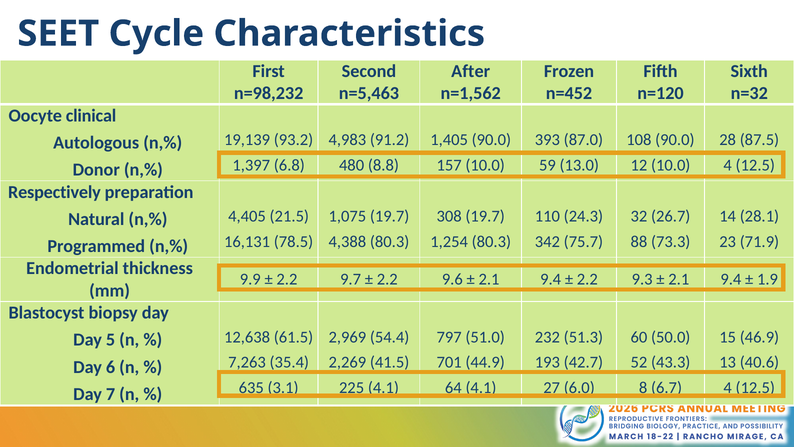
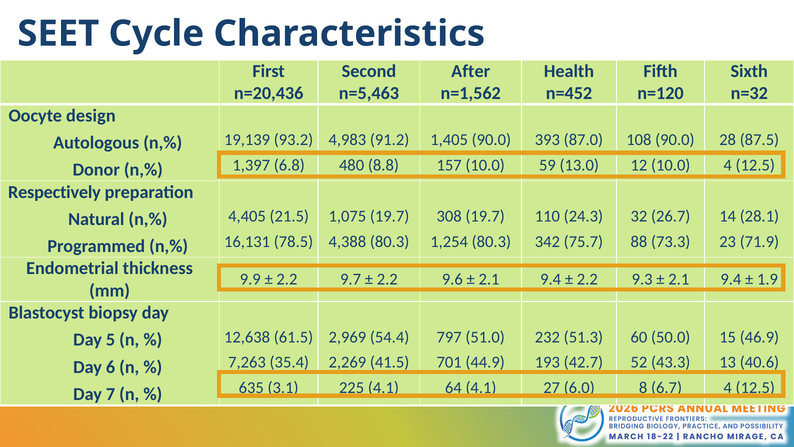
Frozen: Frozen -> Health (569, 71)
n=98,232: n=98,232 -> n=20,436 (269, 93)
clinical: clinical -> design (91, 116)
